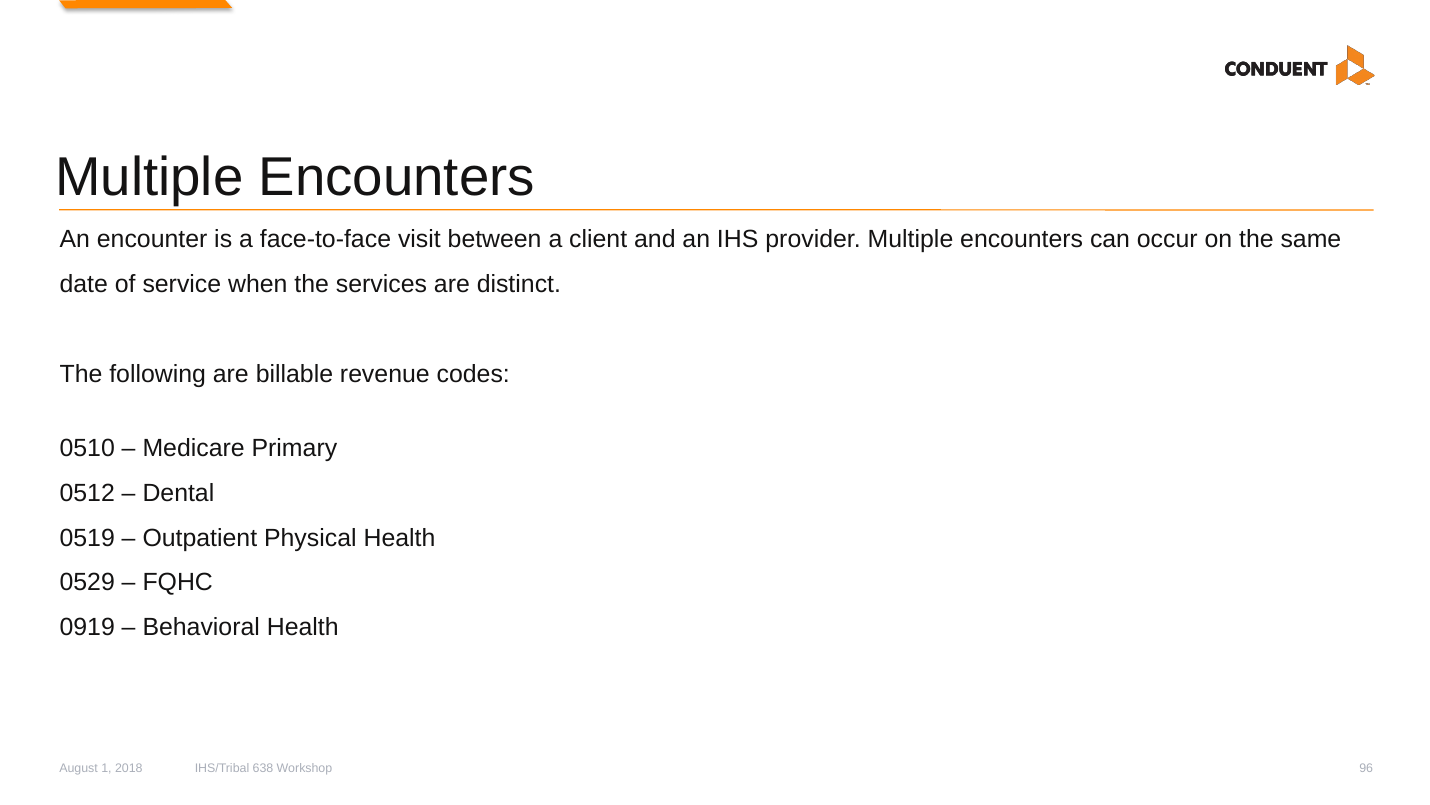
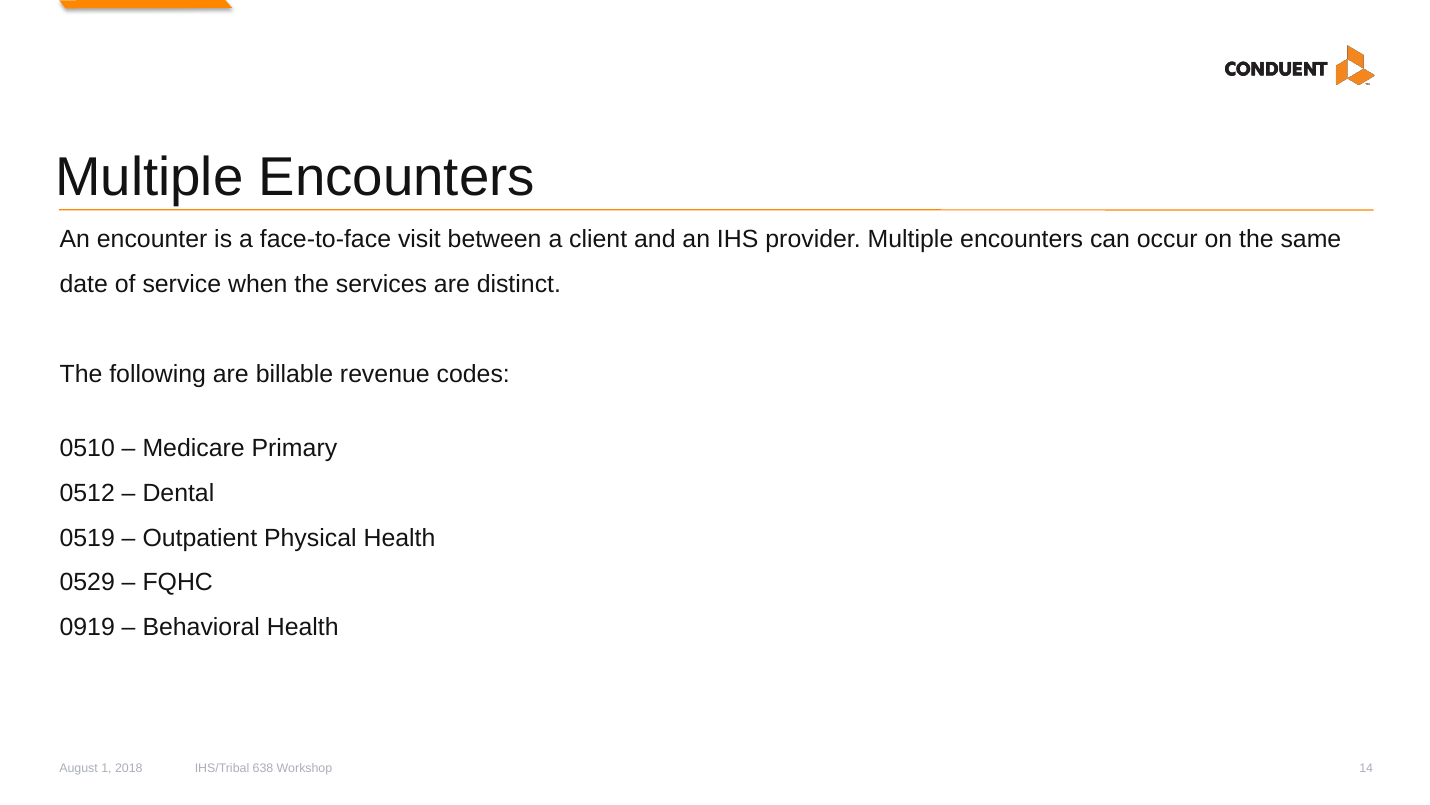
96: 96 -> 14 (1366, 768)
